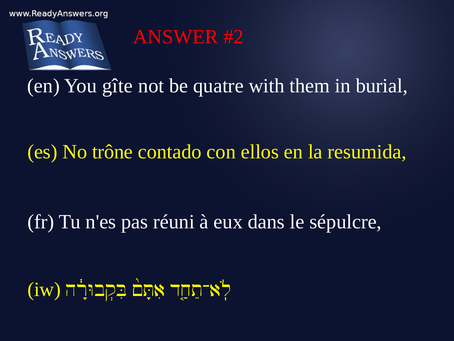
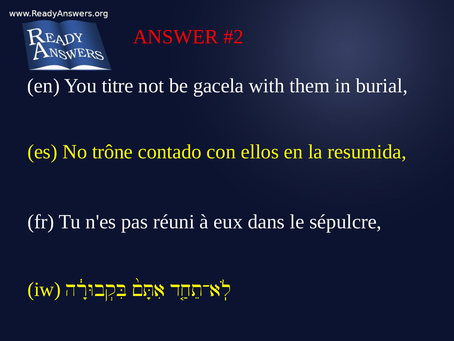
gîte: gîte -> titre (118, 86)
quatre: quatre -> gacela (219, 86)
